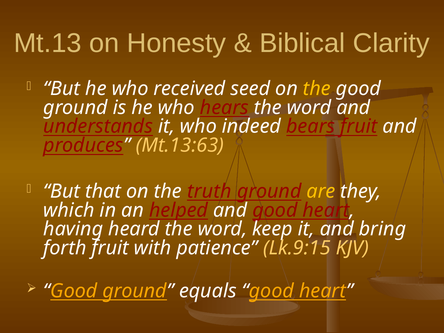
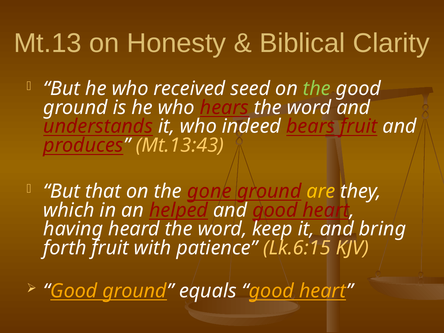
the colour: yellow -> light green (317, 89)
Mt.13:63: Mt.13:63 -> Mt.13:43 (180, 145)
truth: truth -> gone (209, 191)
Lk.9:15: Lk.9:15 -> Lk.6:15 (297, 248)
